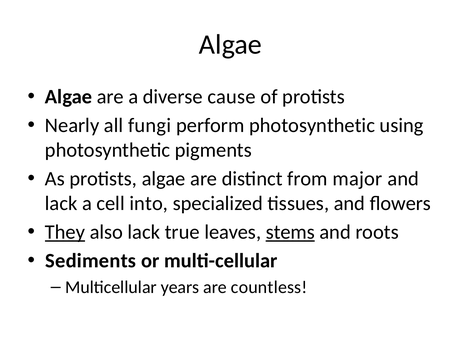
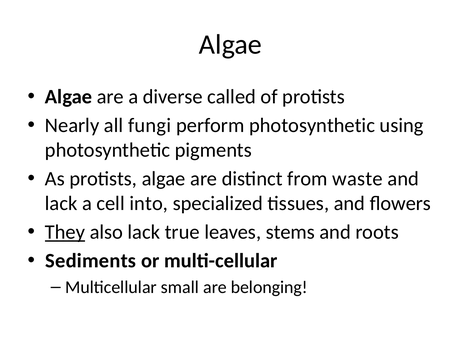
cause: cause -> called (232, 97)
major: major -> waste (357, 179)
stems underline: present -> none (290, 232)
years: years -> small (180, 287)
countless: countless -> belonging (269, 287)
